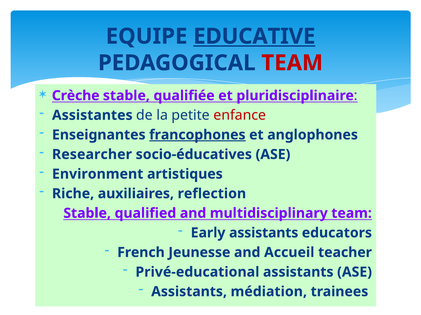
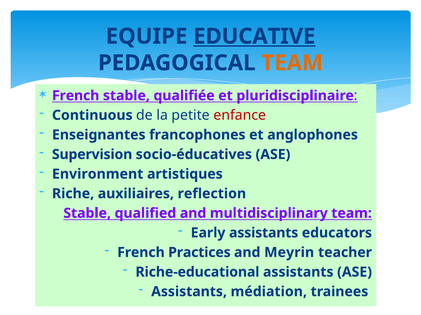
TEAM colour: red -> orange (292, 63)
Crèche: Crèche -> French (76, 96)
Assistantes: Assistantes -> Continuous (92, 115)
francophones underline: present -> none (197, 135)
Researcher: Researcher -> Supervision (92, 155)
Jeunesse: Jeunesse -> Practices (199, 253)
Accueil: Accueil -> Meyrin (289, 253)
Privé-educational: Privé-educational -> Riche-educational (197, 273)
